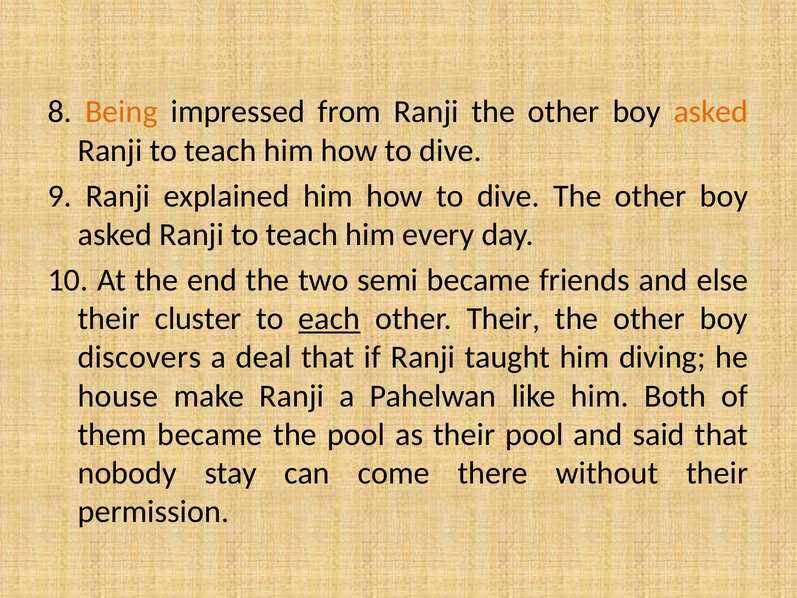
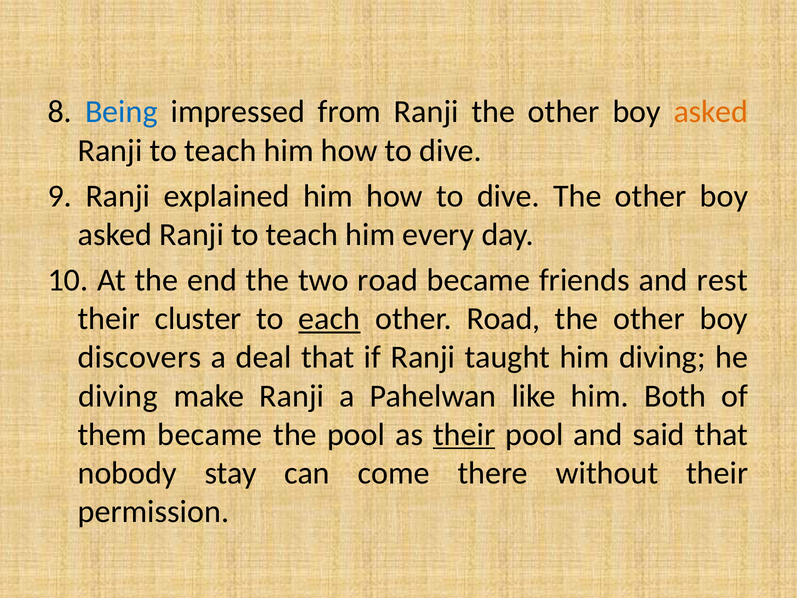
Being colour: orange -> blue (121, 112)
two semi: semi -> road (388, 280)
else: else -> rest (722, 280)
other Their: Their -> Road (503, 319)
house: house -> diving (118, 396)
their underline: none -> present (464, 434)
